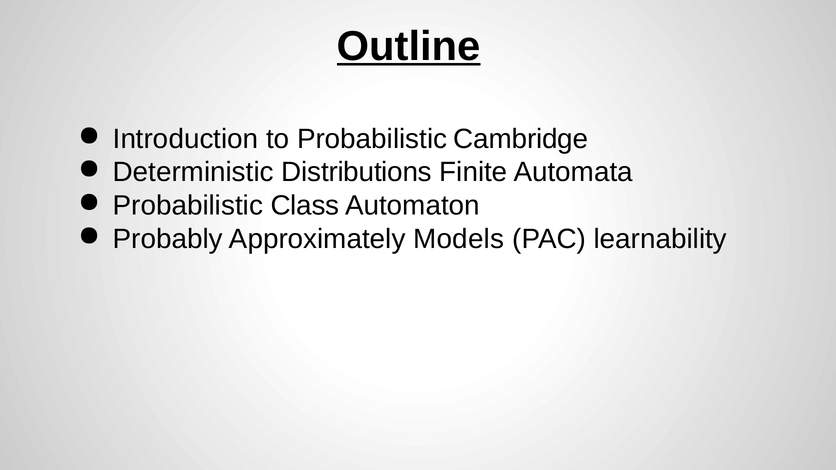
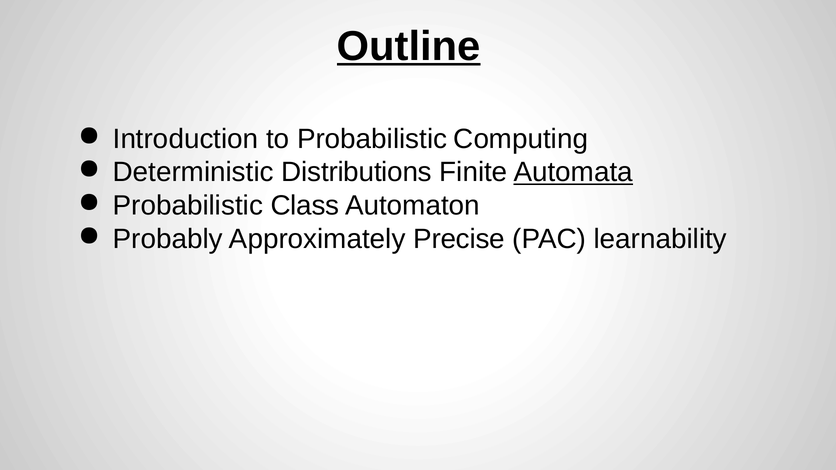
Cambridge: Cambridge -> Computing (521, 139)
Automata underline: none -> present (573, 172)
Models: Models -> Precise (459, 239)
